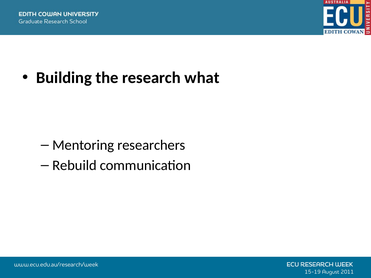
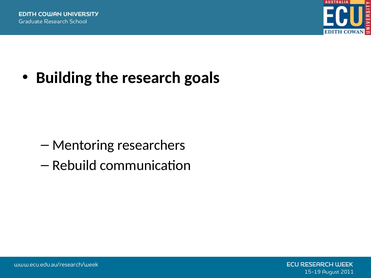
what: what -> goals (202, 78)
